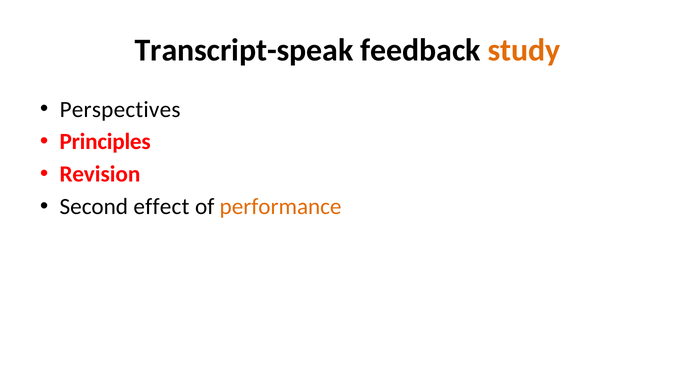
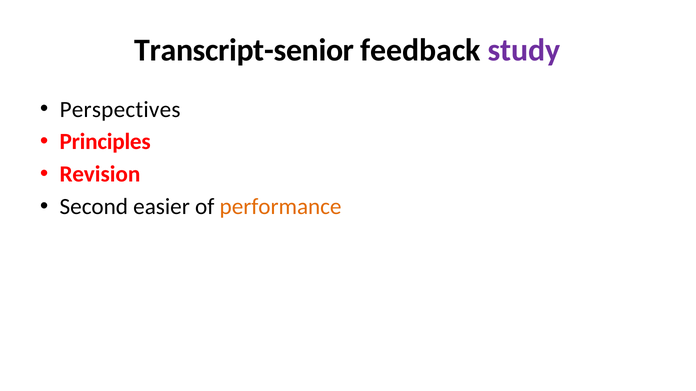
Transcript-speak: Transcript-speak -> Transcript-senior (244, 51)
study colour: orange -> purple (524, 51)
effect: effect -> easier (162, 207)
